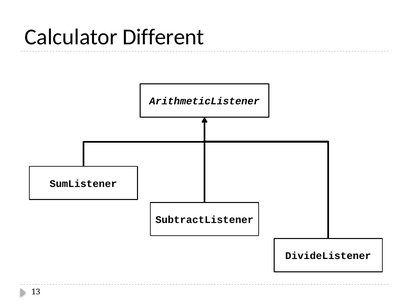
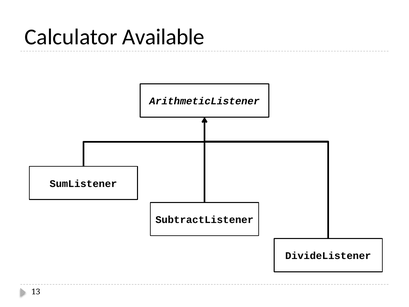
Different: Different -> Available (163, 37)
